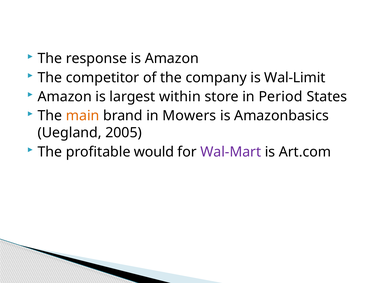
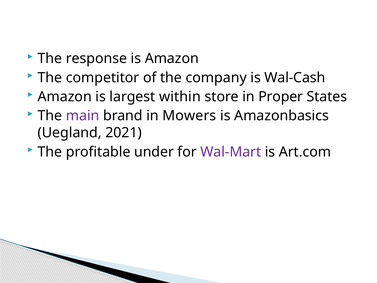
Wal-Limit: Wal-Limit -> Wal-Cash (295, 78)
Period: Period -> Proper (281, 97)
main colour: orange -> purple (83, 116)
2005: 2005 -> 2021 (124, 133)
would: would -> under (154, 152)
